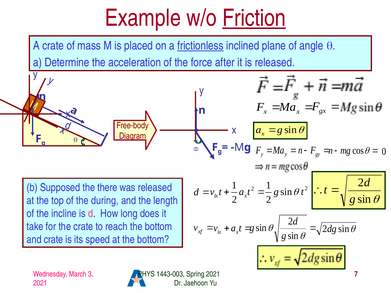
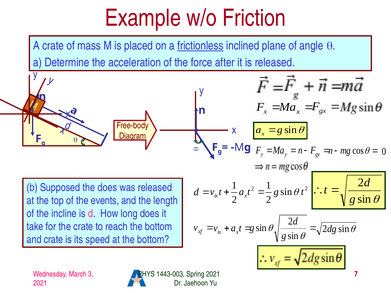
Friction underline: present -> none (254, 18)
the there: there -> does (107, 188)
during: during -> events (105, 201)
